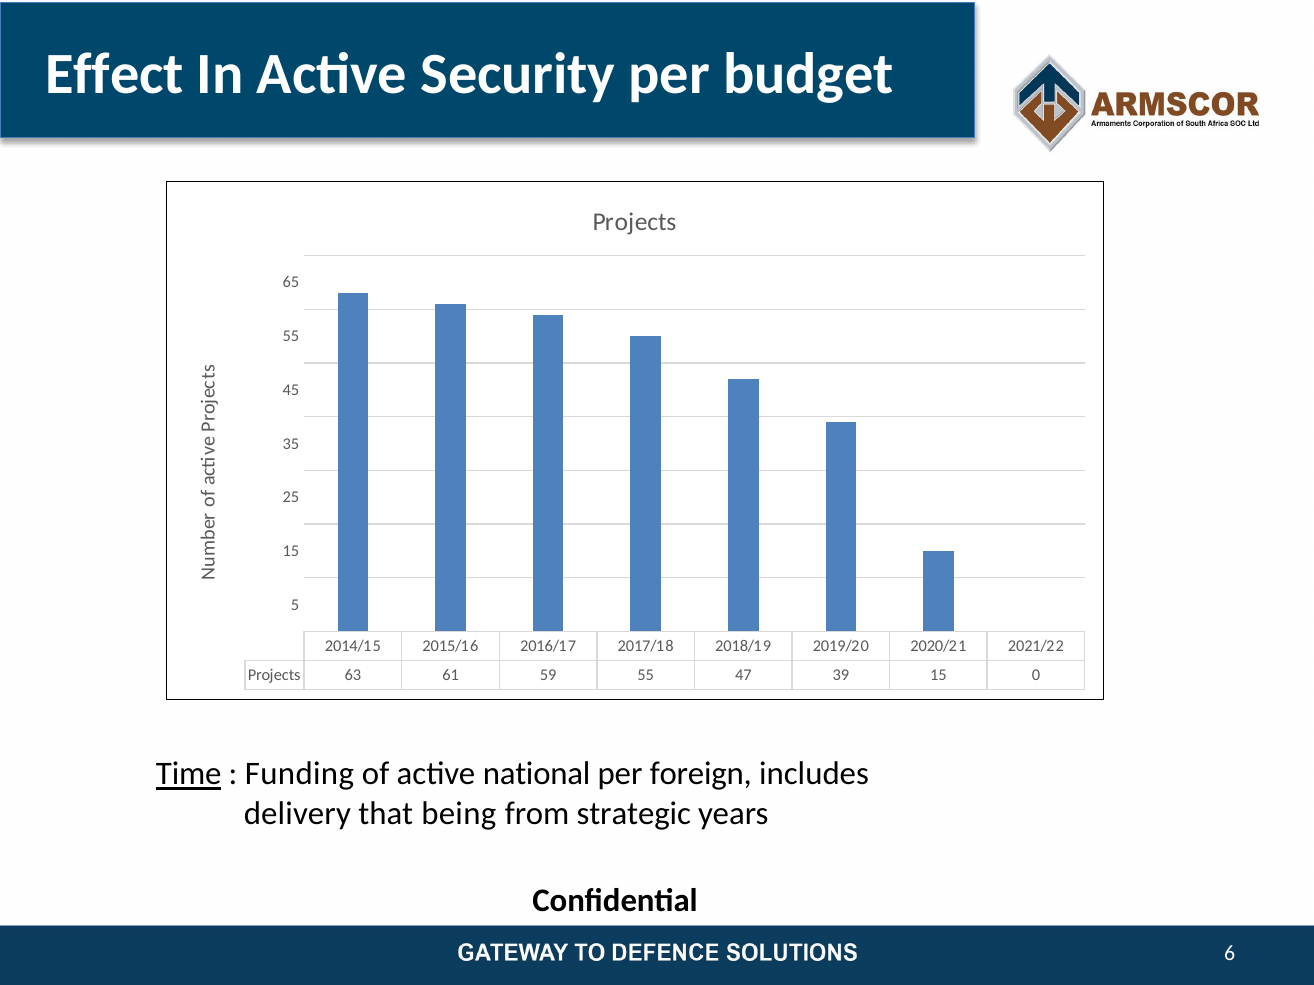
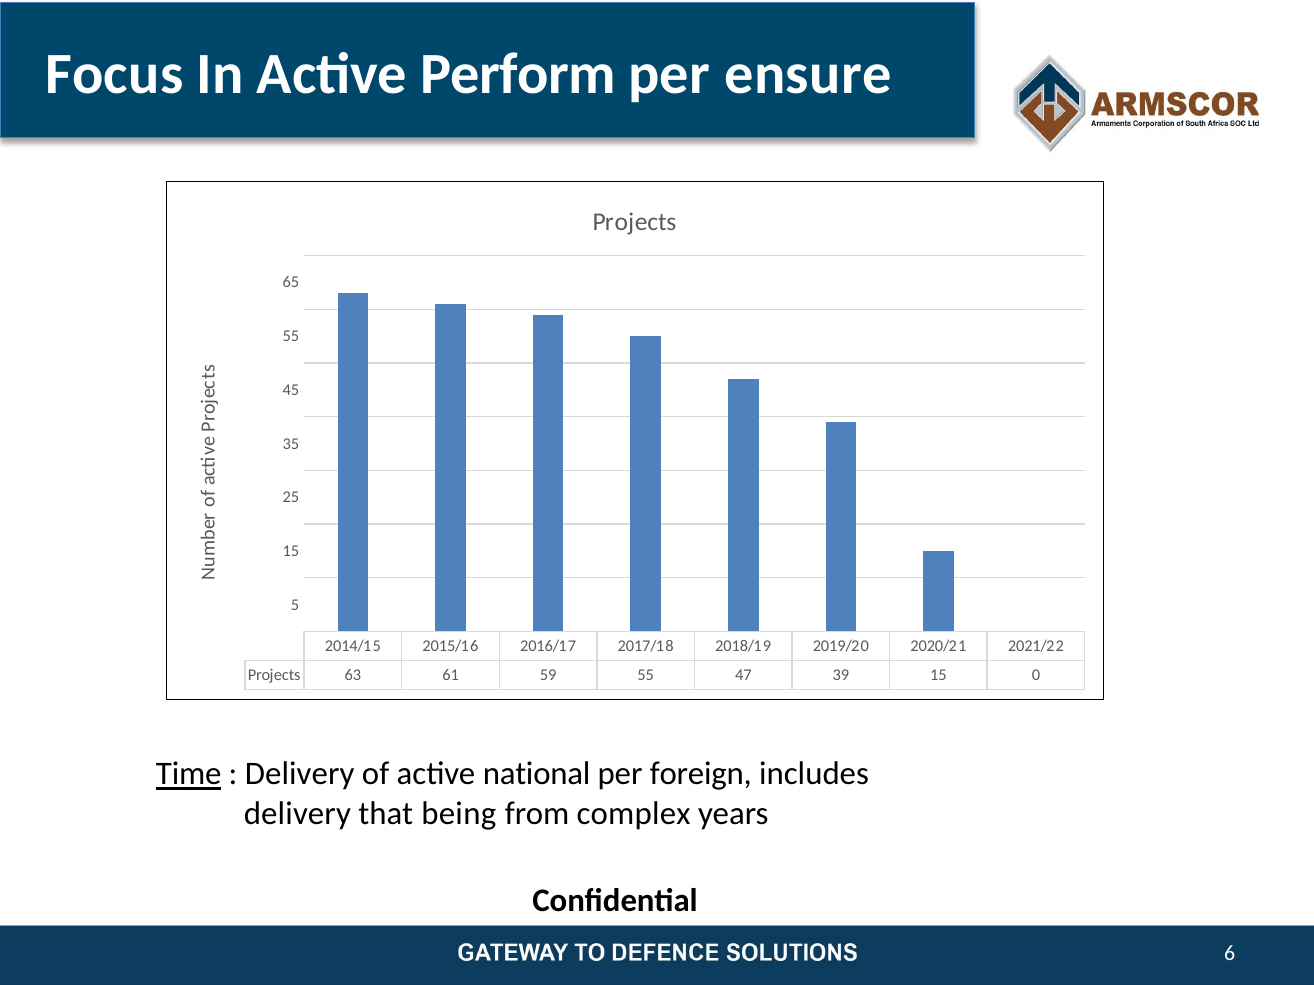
Effect: Effect -> Focus (114, 75)
Security: Security -> Perform (518, 75)
budget: budget -> ensure (808, 75)
Funding: Funding -> Delivery (300, 775)
strategic: strategic -> complex (634, 814)
